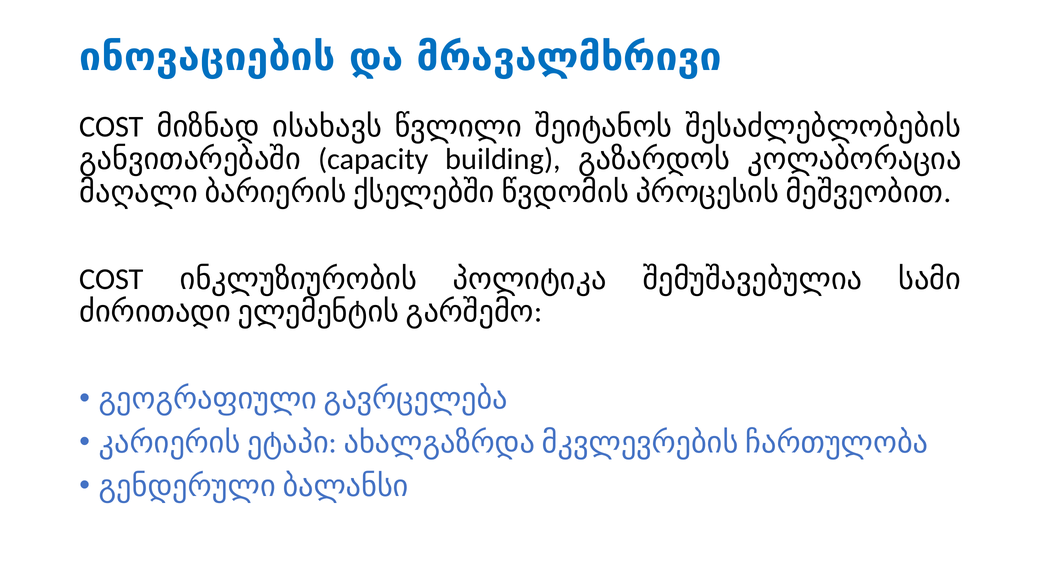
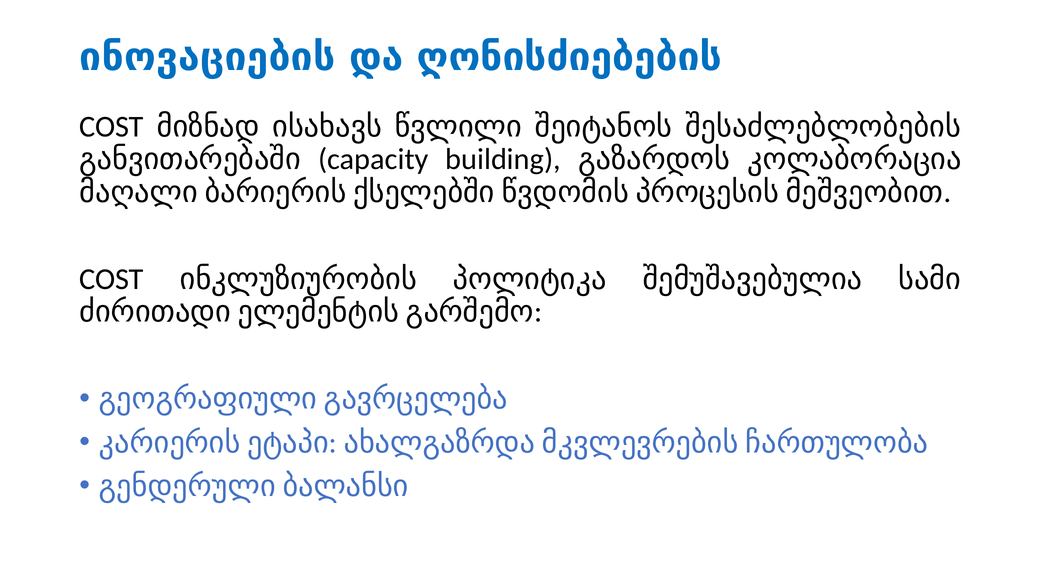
მრავალმხრივი: მრავალმხრივი -> ღონისძიებების (569, 57)
